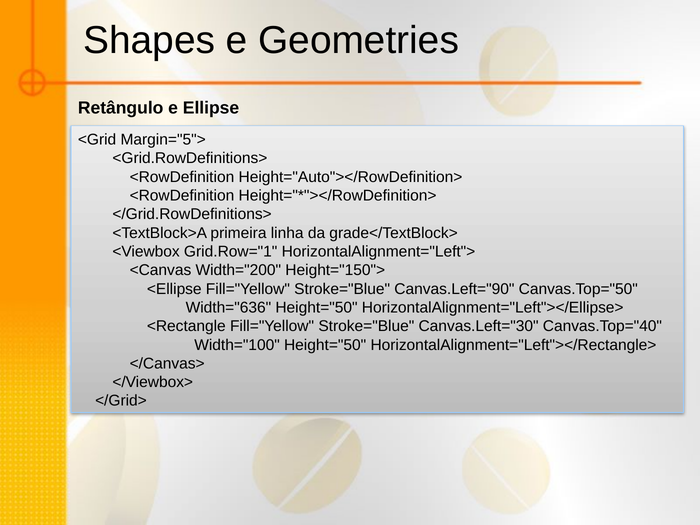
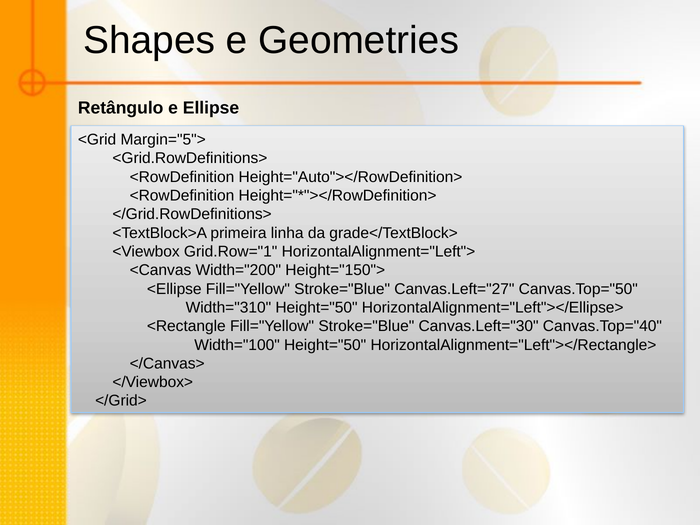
Canvas.Left="90: Canvas.Left="90 -> Canvas.Left="27 (454, 289)
Width="636: Width="636 -> Width="310 (228, 308)
